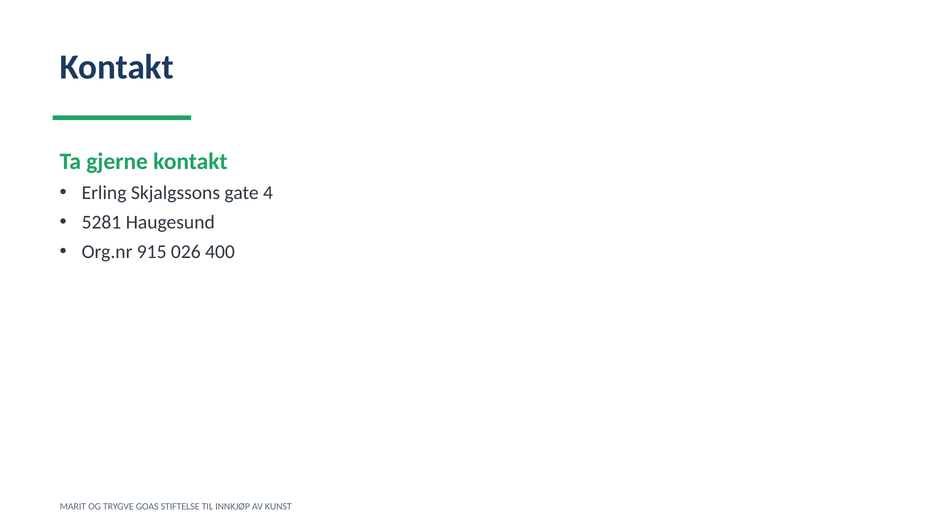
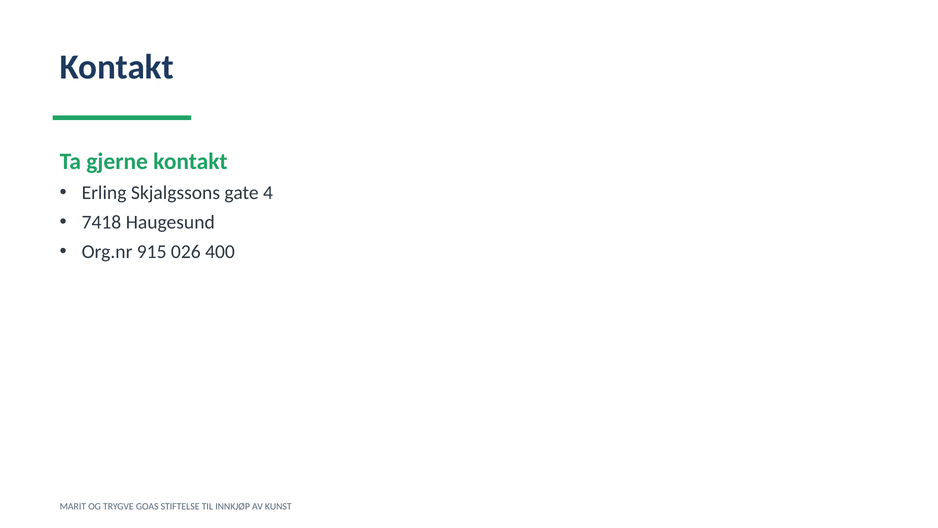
5281: 5281 -> 7418 (101, 222)
